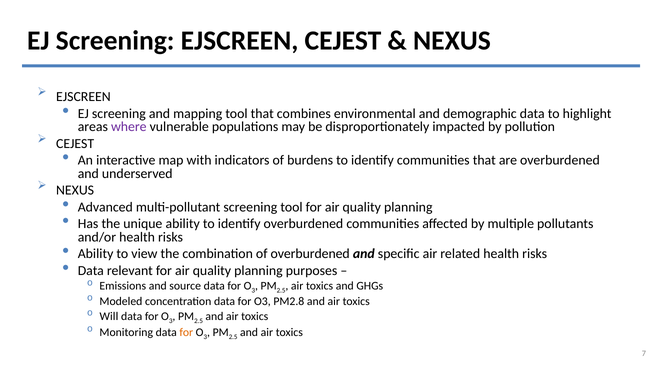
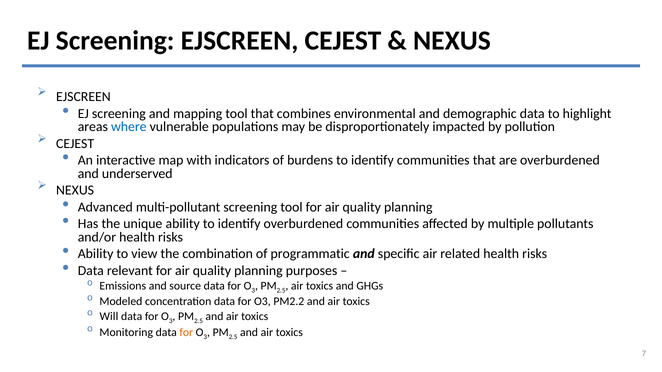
where colour: purple -> blue (129, 127)
of overburdened: overburdened -> programmatic (310, 254)
PM2.8: PM2.8 -> PM2.2 (289, 302)
